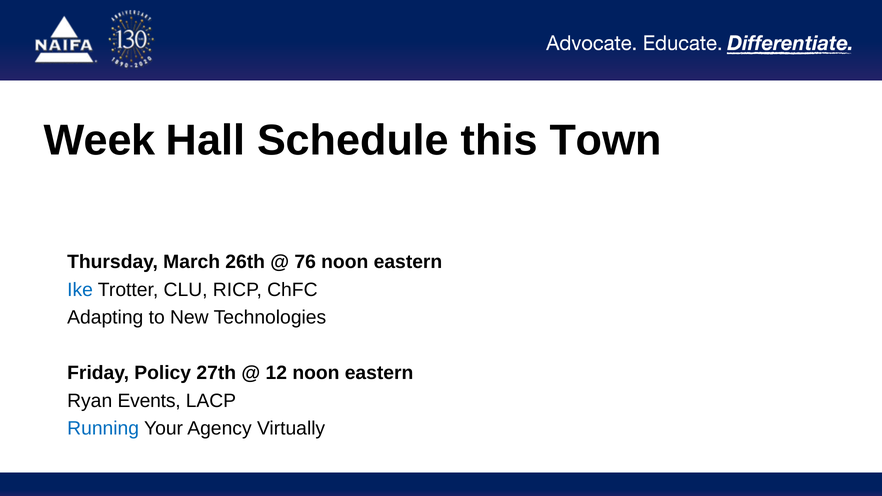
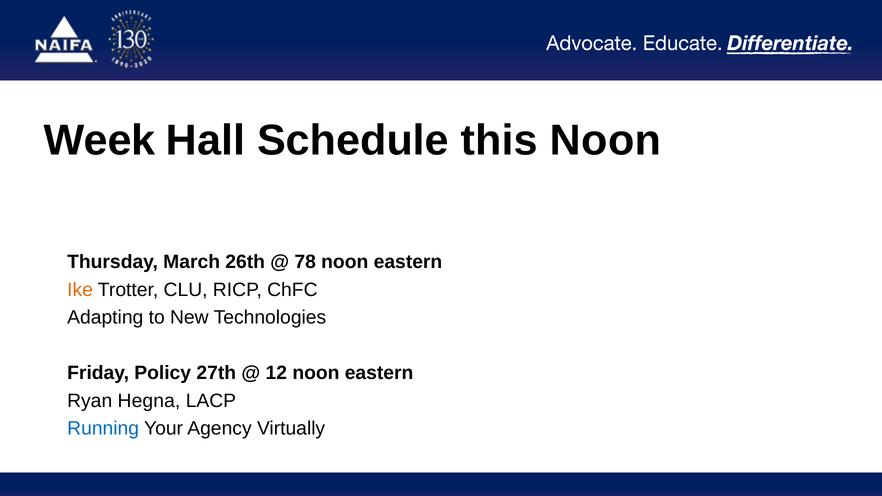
this Town: Town -> Noon (605, 141)
76: 76 -> 78 (305, 262)
Ike colour: blue -> orange (80, 290)
Events: Events -> Hegna (149, 401)
